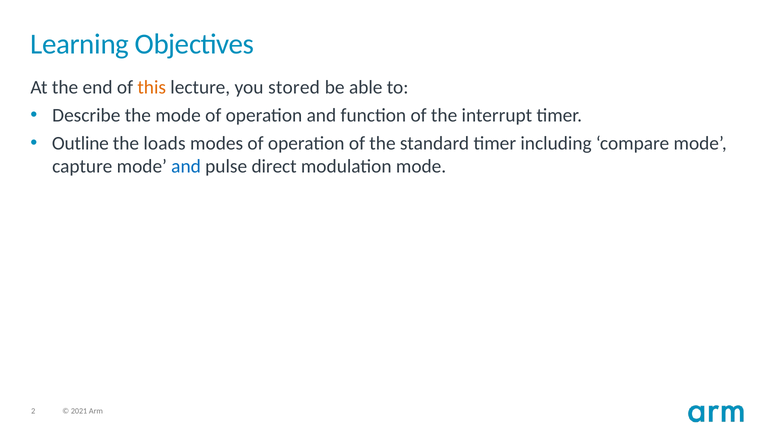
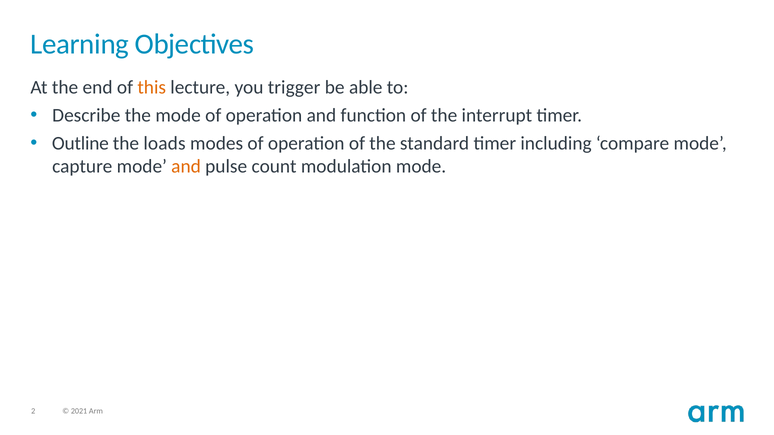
stored: stored -> trigger (294, 87)
and colour: blue -> orange (186, 167)
direct: direct -> count (274, 167)
